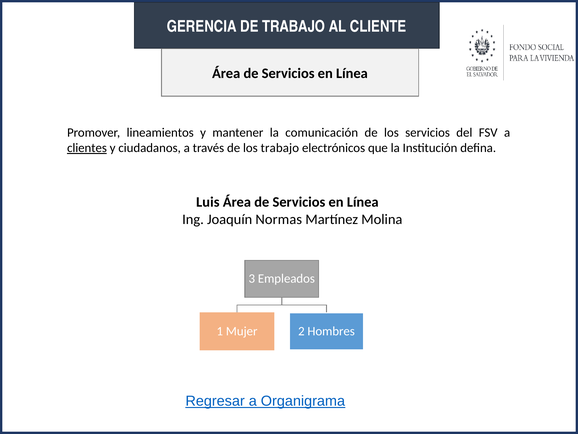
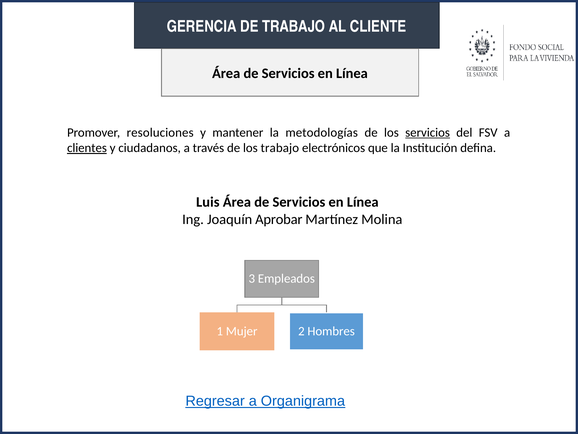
lineamientos: lineamientos -> resoluciones (160, 132)
comunicación: comunicación -> metodologías (322, 132)
servicios underline: none -> present (428, 132)
Normas: Normas -> Aprobar (279, 219)
